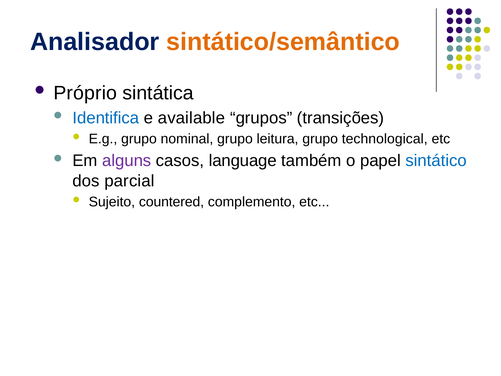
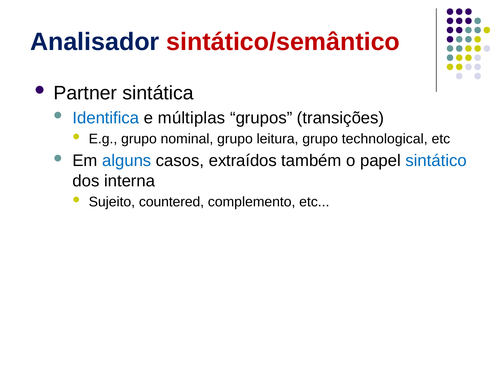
sintático/semântico colour: orange -> red (283, 42)
Próprio: Próprio -> Partner (85, 93)
available: available -> múltiplas (192, 118)
alguns colour: purple -> blue (127, 161)
language: language -> extraídos (243, 161)
parcial: parcial -> interna (130, 181)
